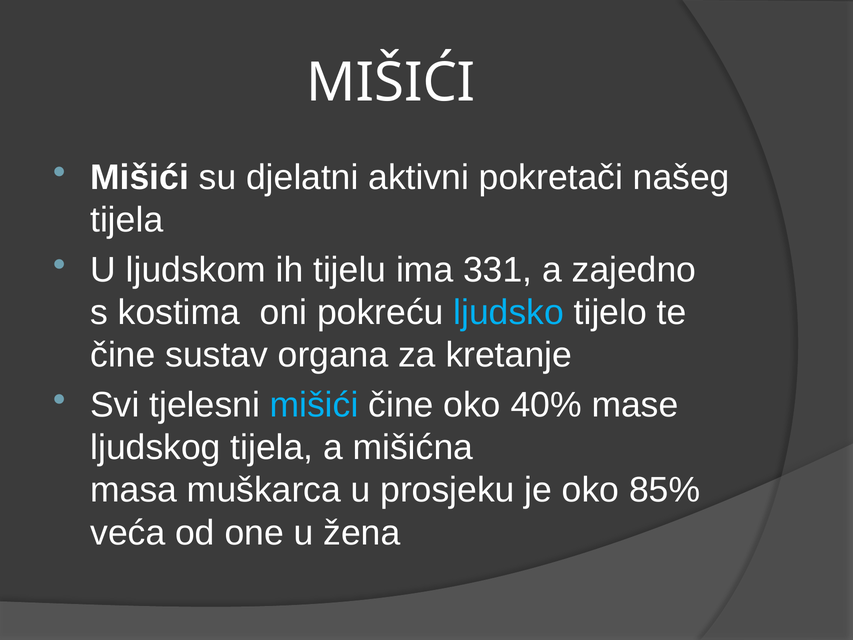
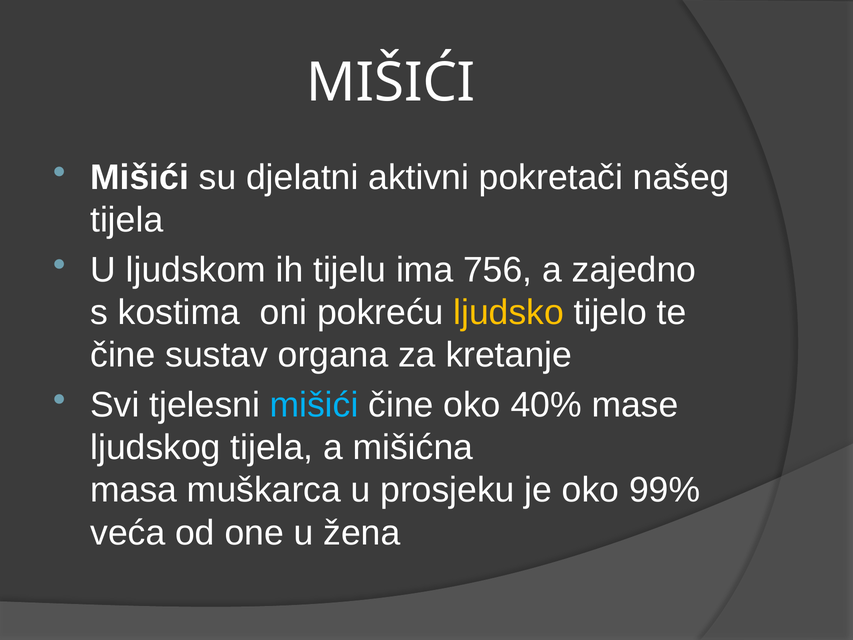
331: 331 -> 756 (498, 270)
ljudsko colour: light blue -> yellow (509, 312)
85%: 85% -> 99% (665, 490)
